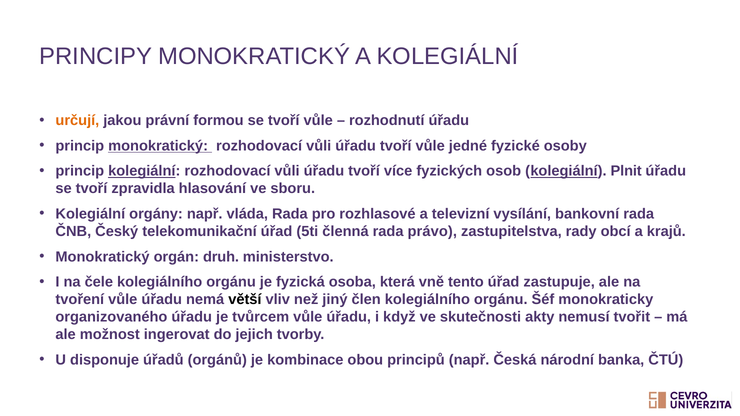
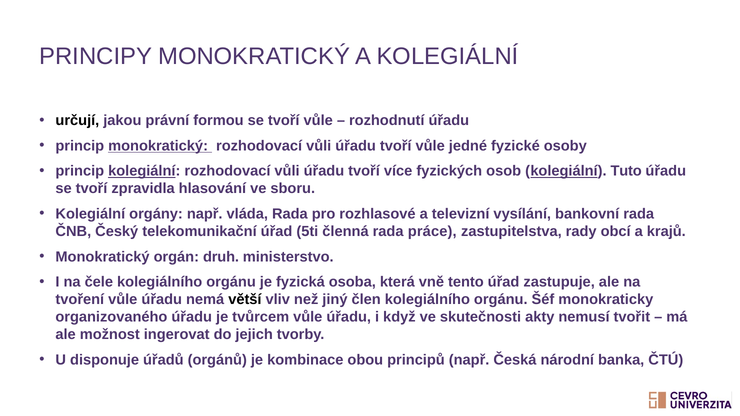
určují colour: orange -> black (77, 121)
Plnit: Plnit -> Tuto (626, 171)
právo: právo -> práce (432, 232)
